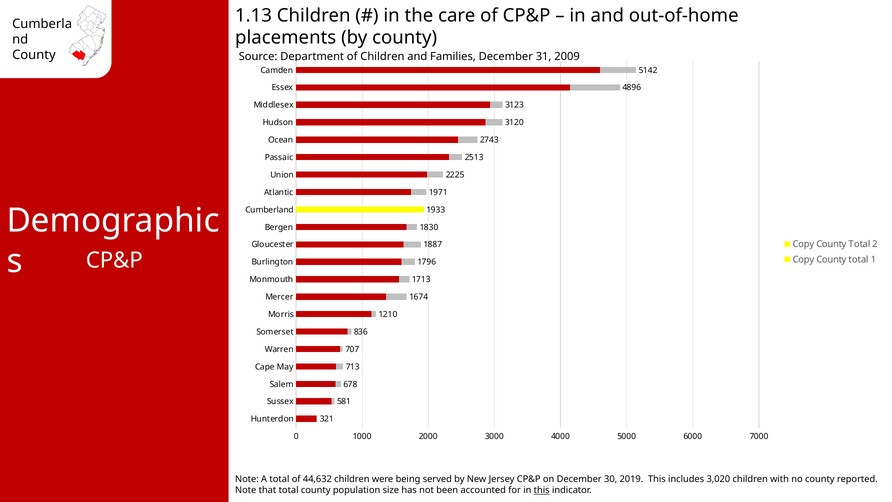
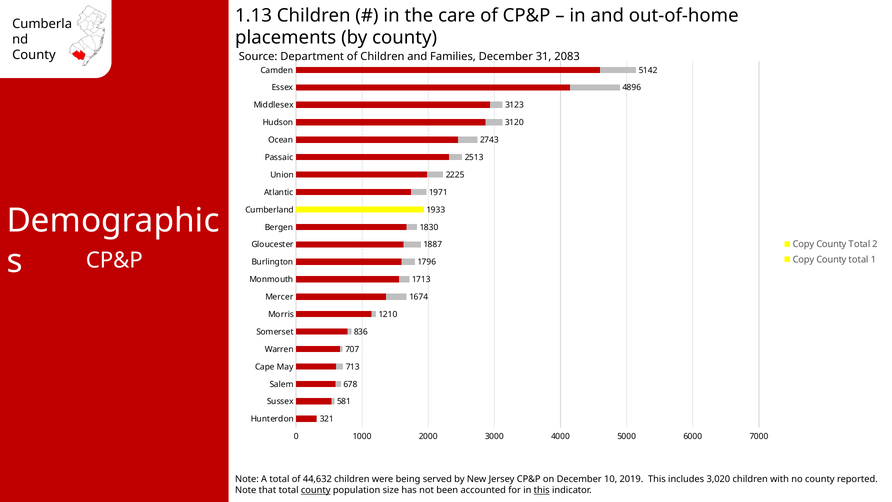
2009: 2009 -> 2083 (567, 56)
30: 30 -> 10 (611, 479)
county underline: none -> present (316, 490)
